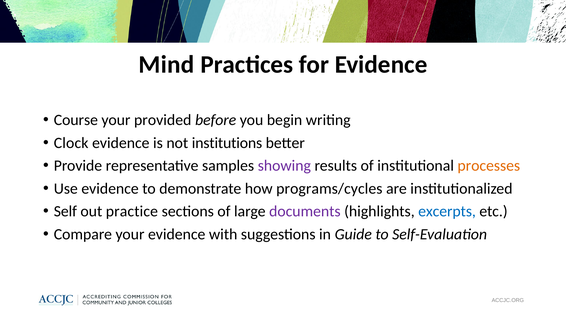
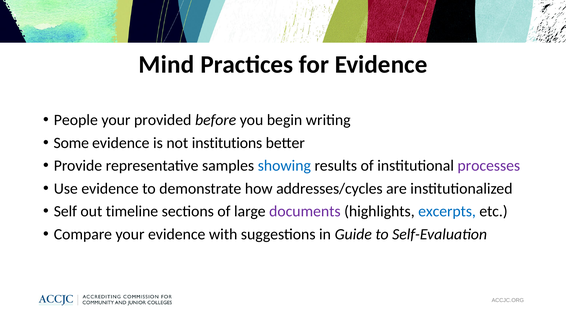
Course: Course -> People (76, 120)
Clock: Clock -> Some (71, 143)
showing colour: purple -> blue (284, 166)
processes colour: orange -> purple (489, 166)
programs/cycles: programs/cycles -> addresses/cycles (329, 189)
practice: practice -> timeline (132, 212)
